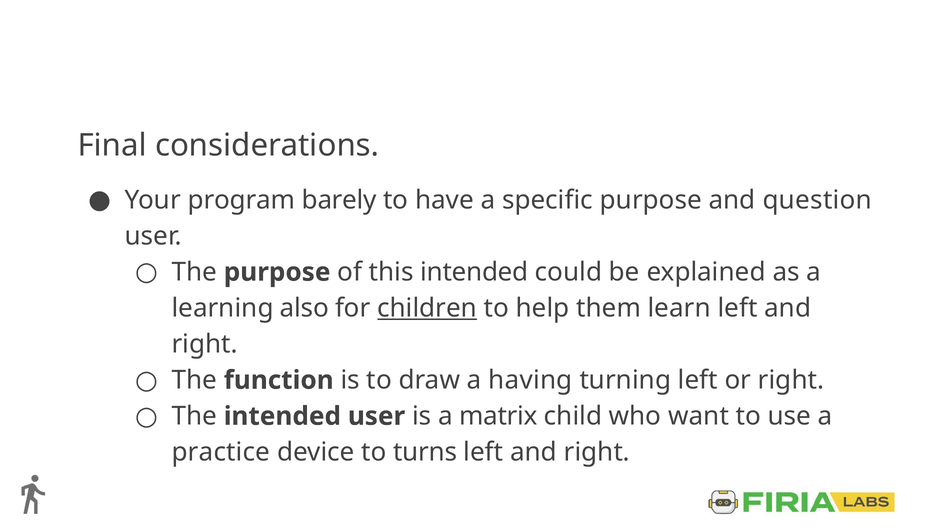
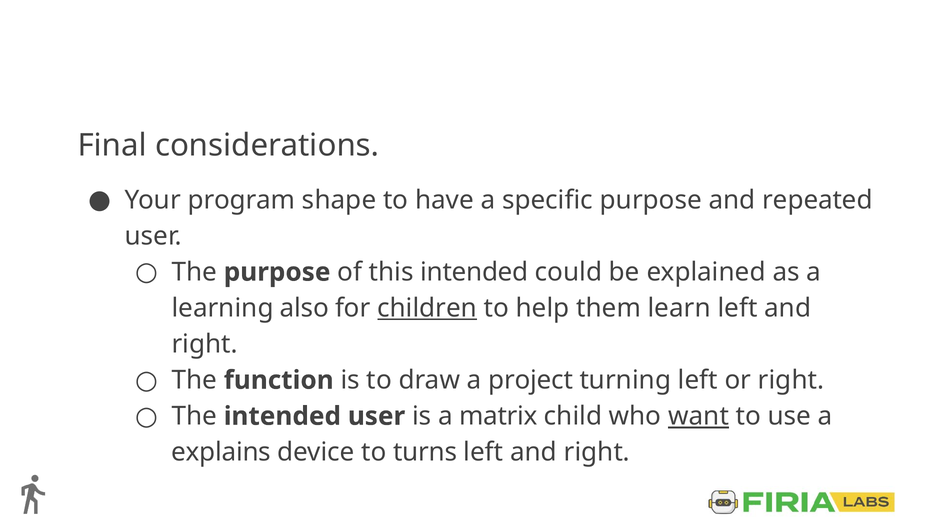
barely: barely -> shape (339, 200)
question: question -> repeated (817, 200)
having: having -> project (531, 380)
want underline: none -> present (699, 416)
practice: practice -> explains (221, 452)
